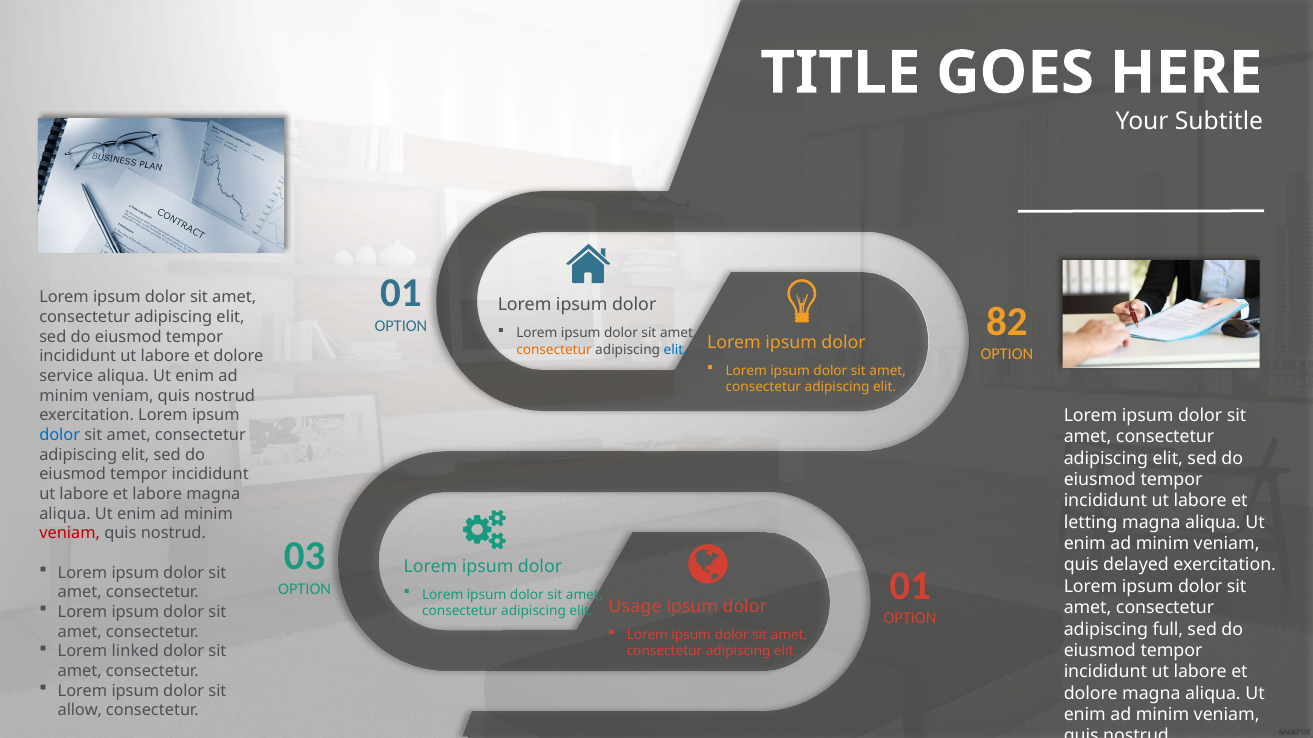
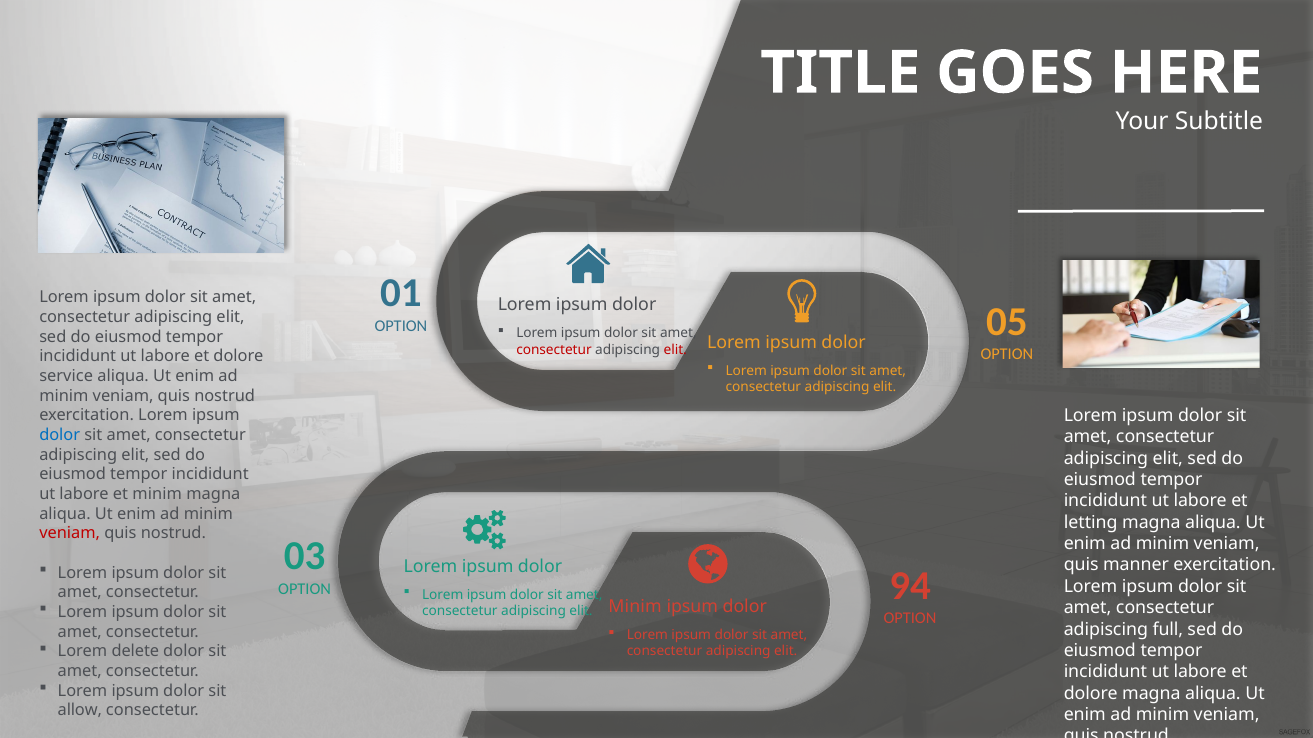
82: 82 -> 05 (1007, 322)
consectetur colour: orange -> red (554, 350)
elit colour: blue -> red (675, 350)
et labore: labore -> minim (157, 494)
delayed: delayed -> manner (1136, 566)
OPTION 01: 01 -> 94 (910, 586)
elit Usage: Usage -> Minim (635, 607)
linked: linked -> delete (135, 652)
